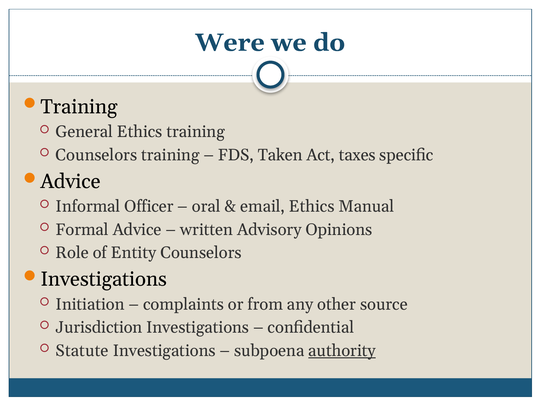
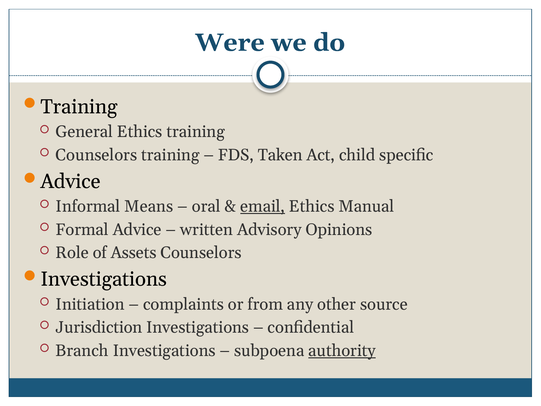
taxes: taxes -> child (357, 155)
Officer: Officer -> Means (149, 206)
email underline: none -> present (263, 206)
Entity: Entity -> Assets (134, 253)
Statute: Statute -> Branch (82, 350)
